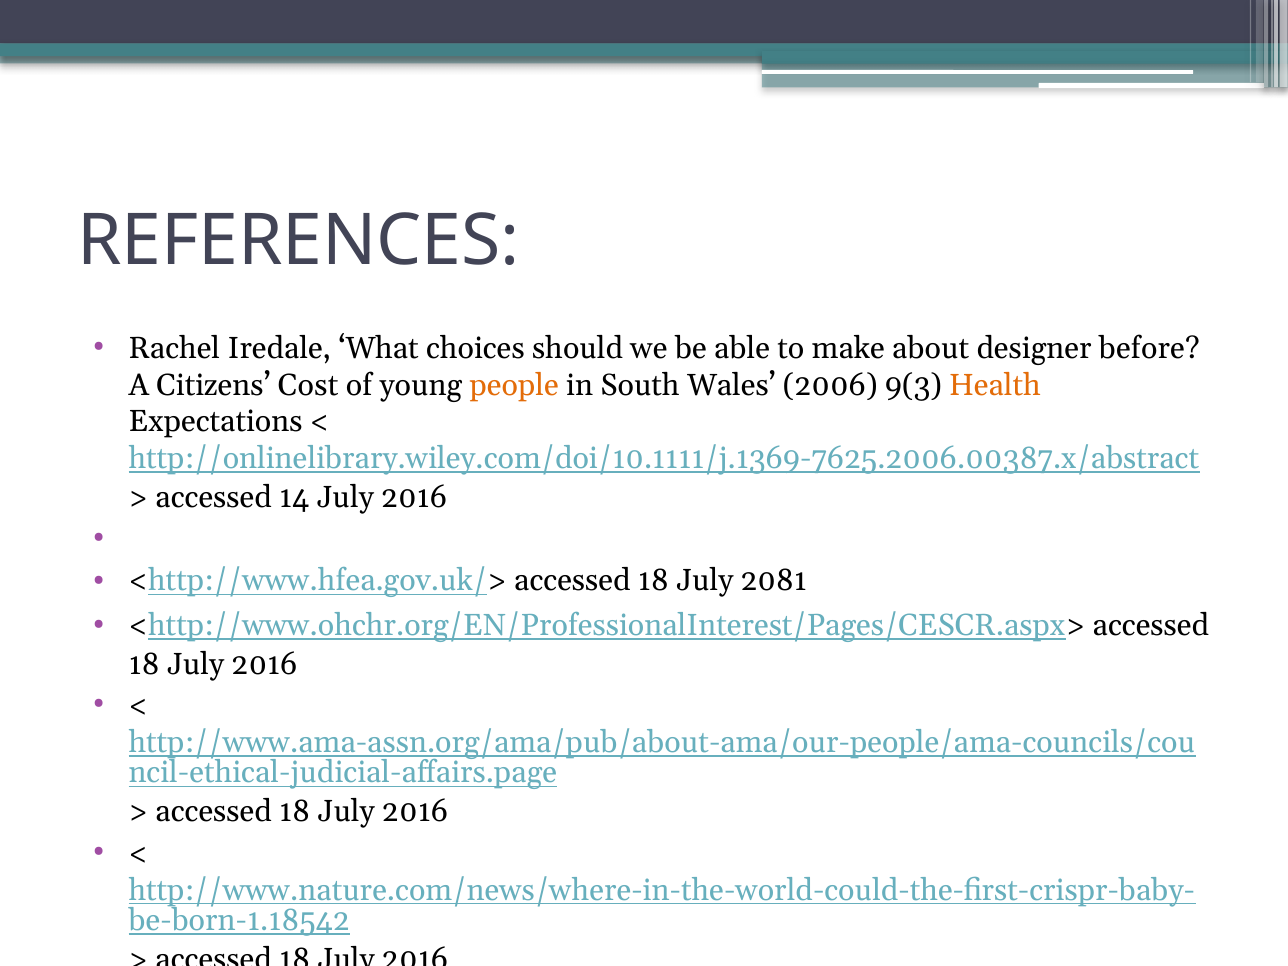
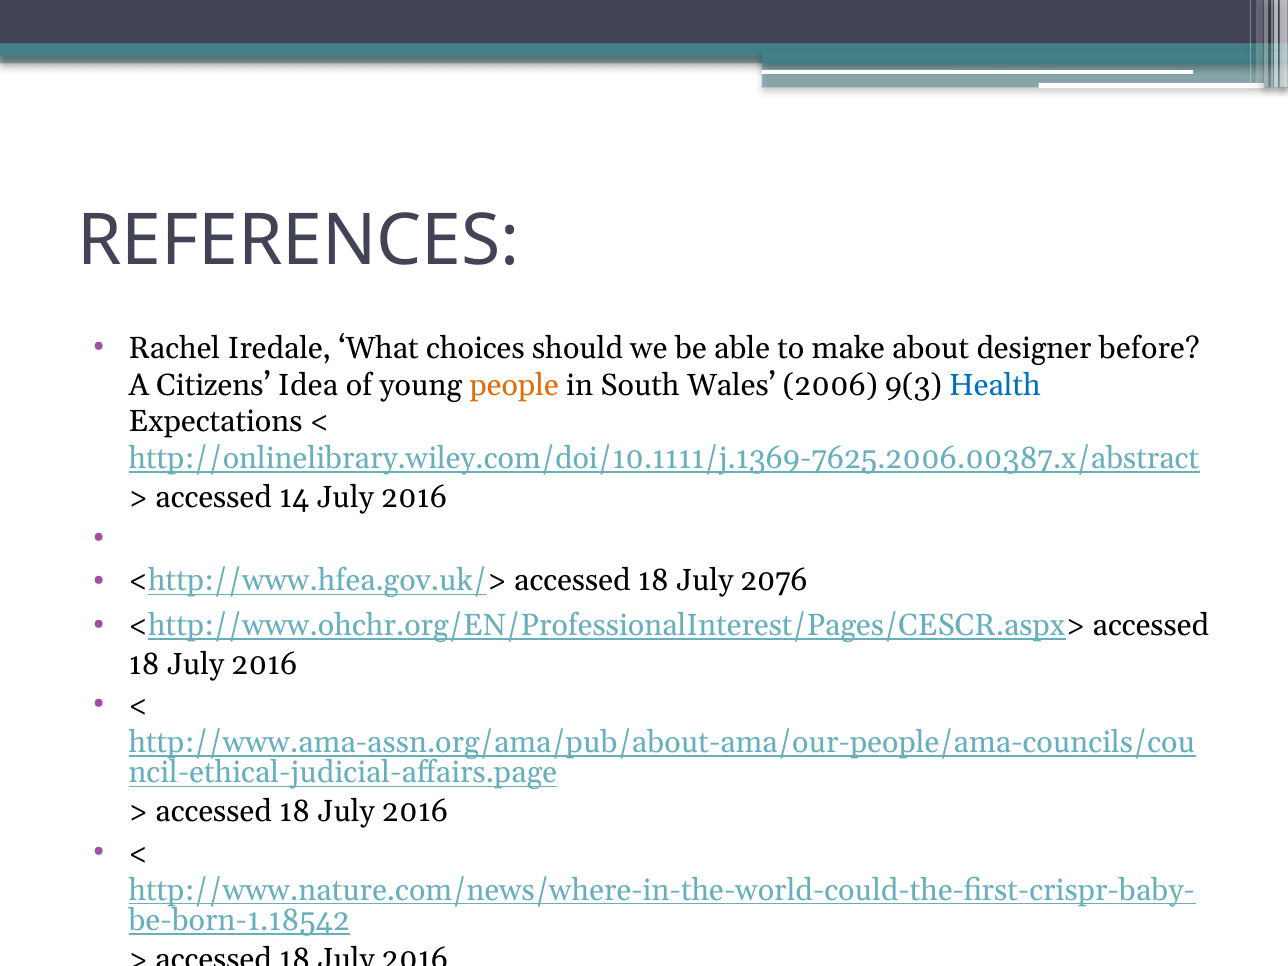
Cost: Cost -> Idea (308, 385)
Health colour: orange -> blue (995, 385)
2081: 2081 -> 2076 (774, 581)
